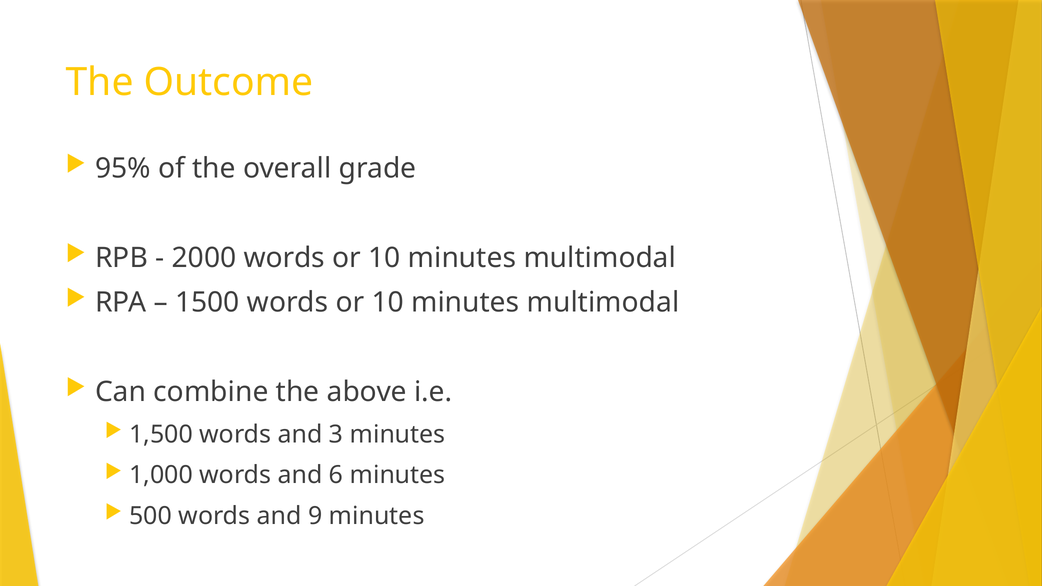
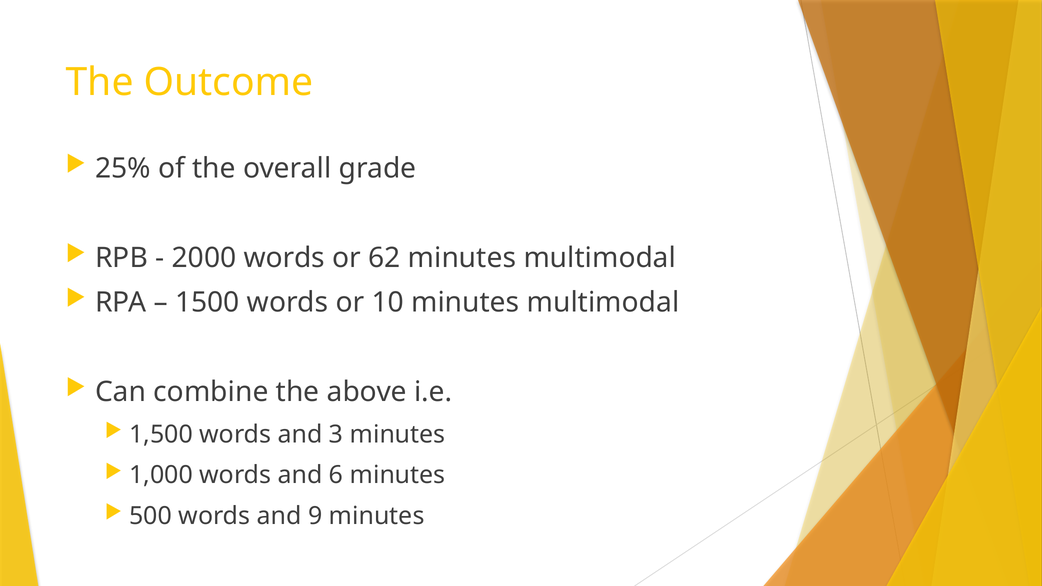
95%: 95% -> 25% (123, 168)
2000 words or 10: 10 -> 62 (384, 258)
